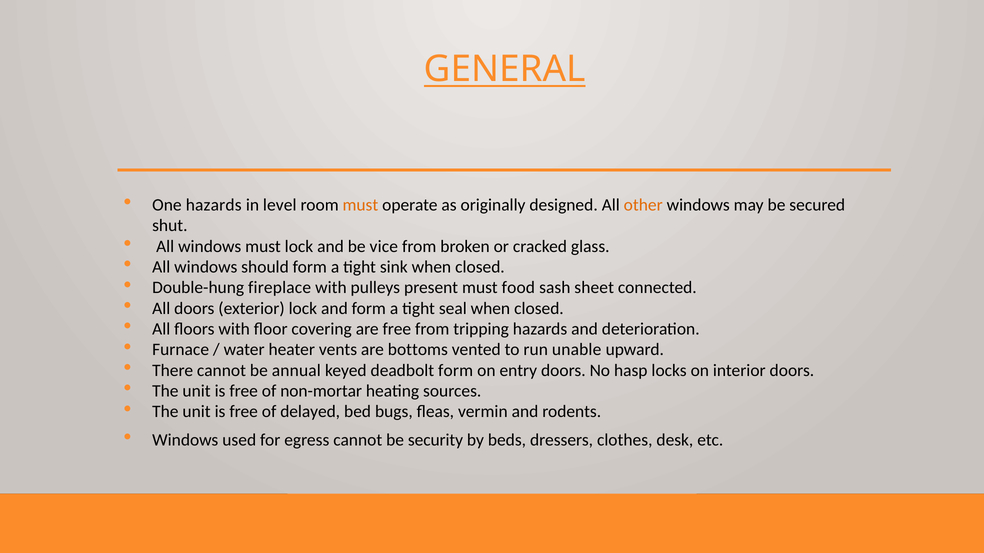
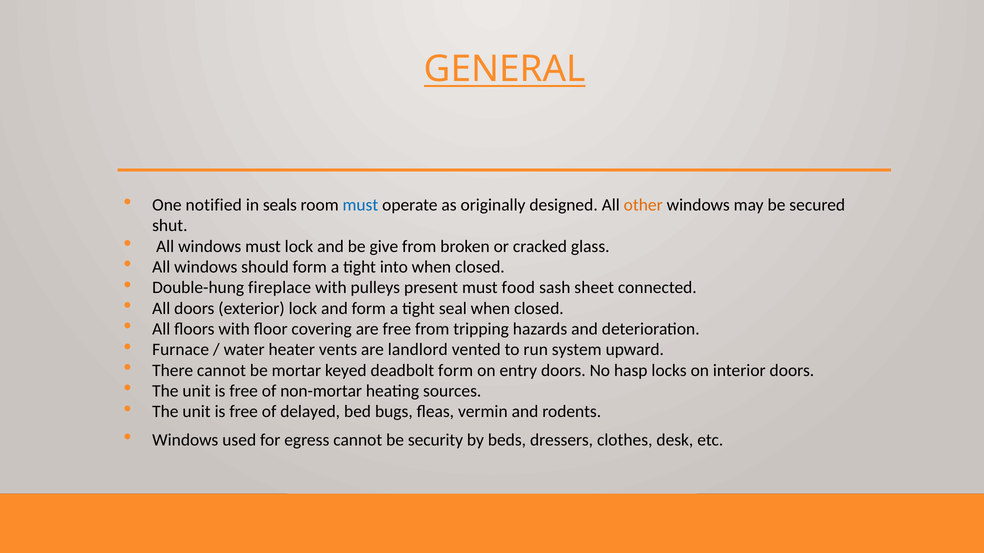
One hazards: hazards -> notified (214, 205)
level: level -> seals (280, 205)
must colour: orange -> blue (360, 205)
vice: vice -> give (384, 247)
sink: sink -> into (394, 267)
bottoms: bottoms -> landlord (418, 350)
unable: unable -> system (577, 350)
annual: annual -> mortar (296, 371)
